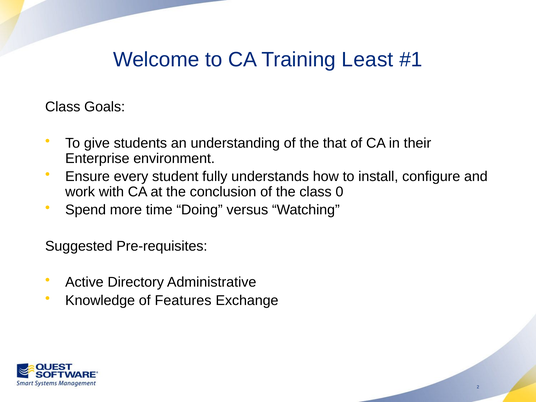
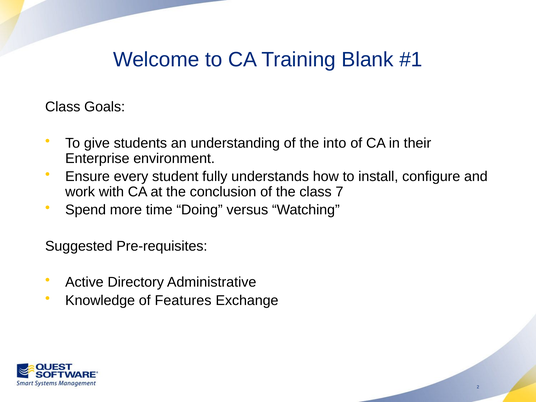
Least: Least -> Blank (368, 60)
that: that -> into (335, 143)
0: 0 -> 7 (339, 192)
